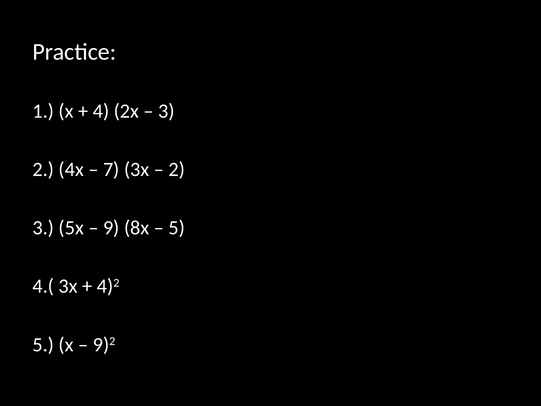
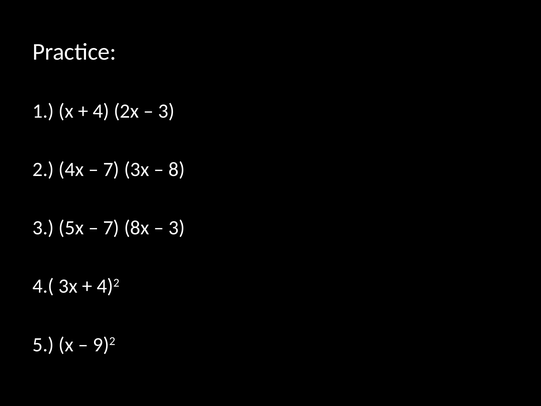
2: 2 -> 8 (177, 169)
9: 9 -> 7 (111, 228)
5: 5 -> 3 (177, 228)
